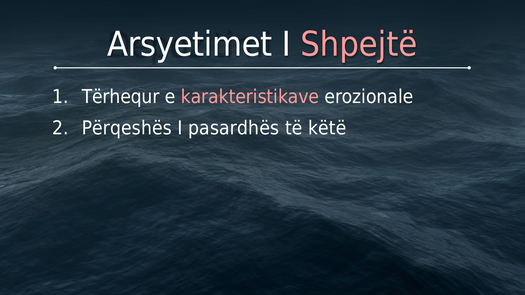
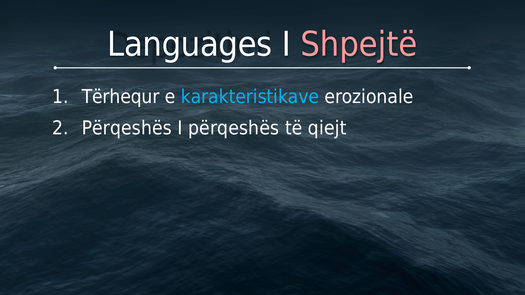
Arsyetimet: Arsyetimet -> Languages (190, 44)
karakteristikave colour: pink -> light blue (250, 97)
I pasardhës: pasardhës -> përqeshës (234, 128)
këtë: këtë -> qiejt (327, 128)
